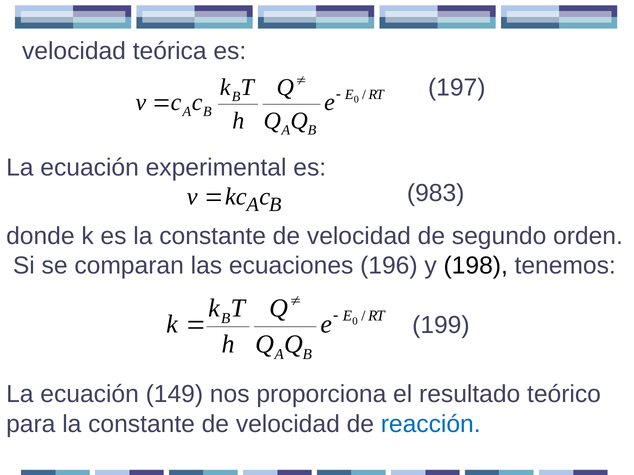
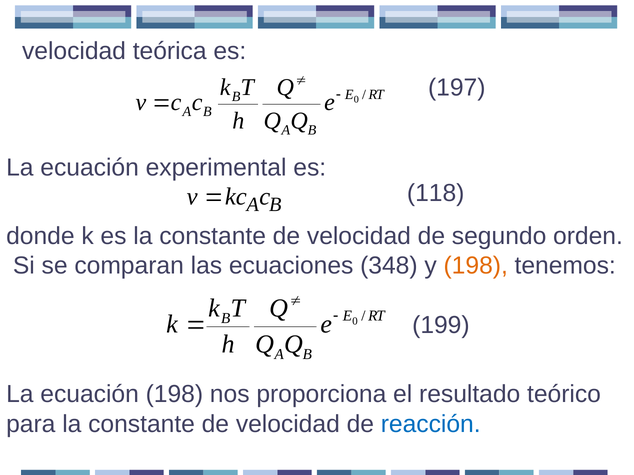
983: 983 -> 118 (436, 193)
196: 196 -> 348 (389, 266)
198 colour: black -> orange (476, 266)
ecuación 149: 149 -> 198 (174, 395)
